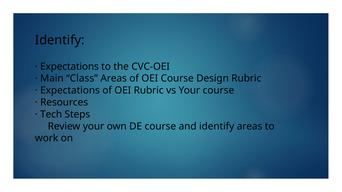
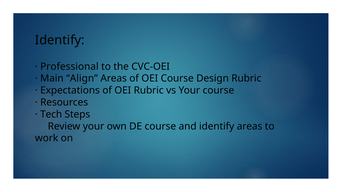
Expectations: Expectations -> Professional (69, 67)
Class: Class -> Align (82, 79)
